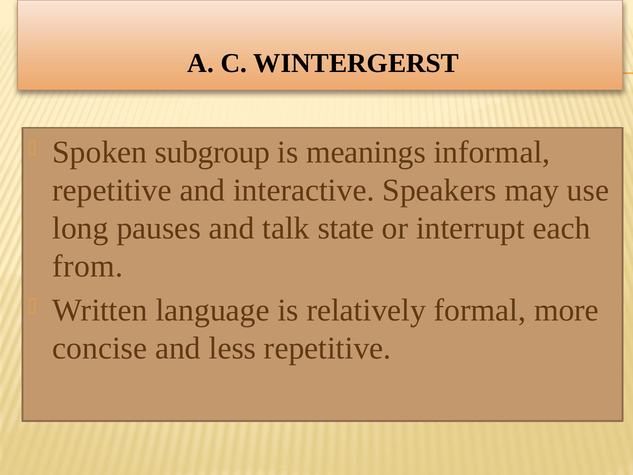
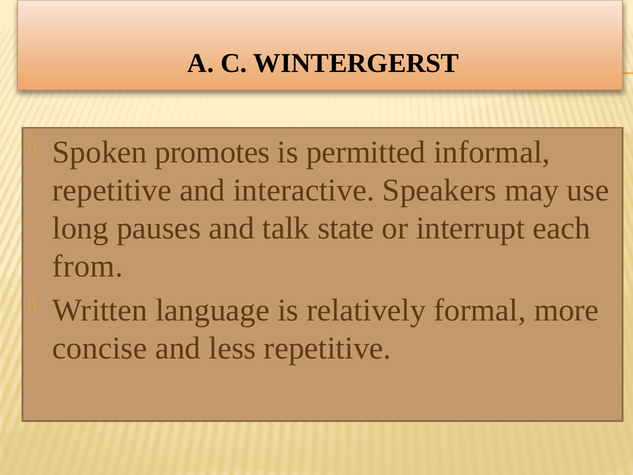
subgroup: subgroup -> promotes (212, 152)
meanings: meanings -> permitted (366, 152)
